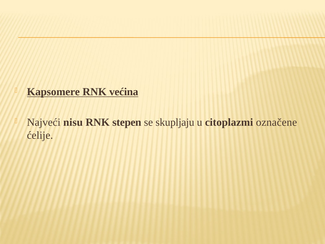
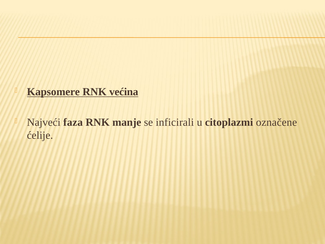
nisu: nisu -> faza (73, 122)
stepen: stepen -> manje (127, 122)
skupljaju: skupljaju -> inficirali (175, 122)
